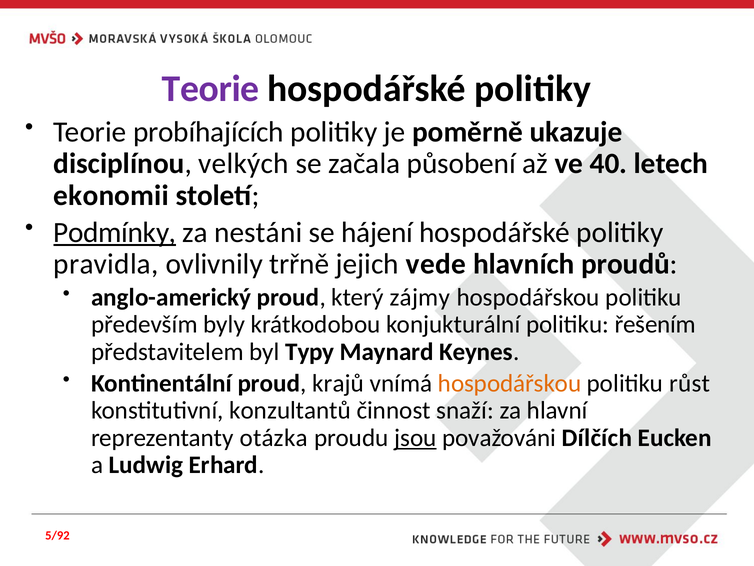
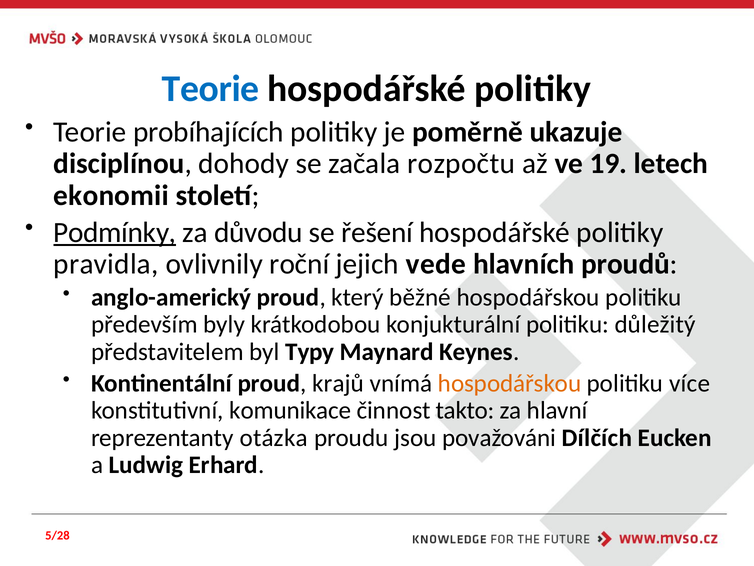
Teorie colour: purple -> blue (211, 89)
velkých: velkých -> dohody (244, 164)
působení: působení -> rozpočtu (461, 164)
40: 40 -> 19 (608, 164)
nestáni: nestáni -> důvodu (258, 232)
hájení: hájení -> řešení (377, 232)
trřně: trřně -> roční (299, 264)
zájmy: zájmy -> běžné (420, 297)
řešením: řešením -> důležitý (655, 324)
růst: růst -> více (690, 383)
konzultantů: konzultantů -> komunikace (290, 410)
snaží: snaží -> takto (465, 410)
jsou underline: present -> none (415, 437)
5/92: 5/92 -> 5/28 (57, 535)
